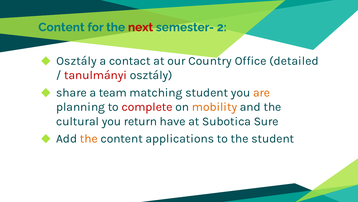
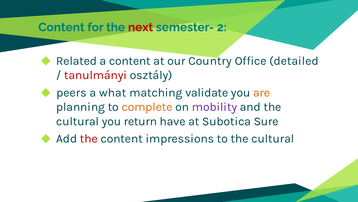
Osztály: Osztály -> Related (77, 61)
a contact: contact -> content (130, 61)
share: share -> peers (71, 92)
team: team -> what (113, 92)
matching student: student -> validate (207, 92)
complete colour: red -> orange (147, 107)
mobility colour: orange -> purple (214, 107)
the colour: orange -> red (89, 138)
applications: applications -> impressions (180, 138)
to the student: student -> cultural (273, 138)
